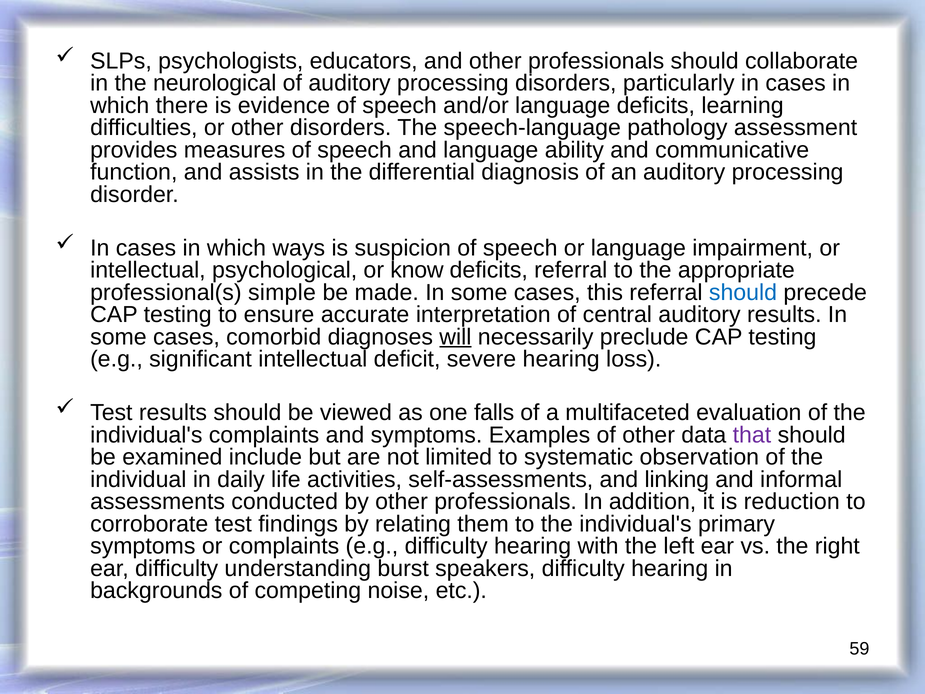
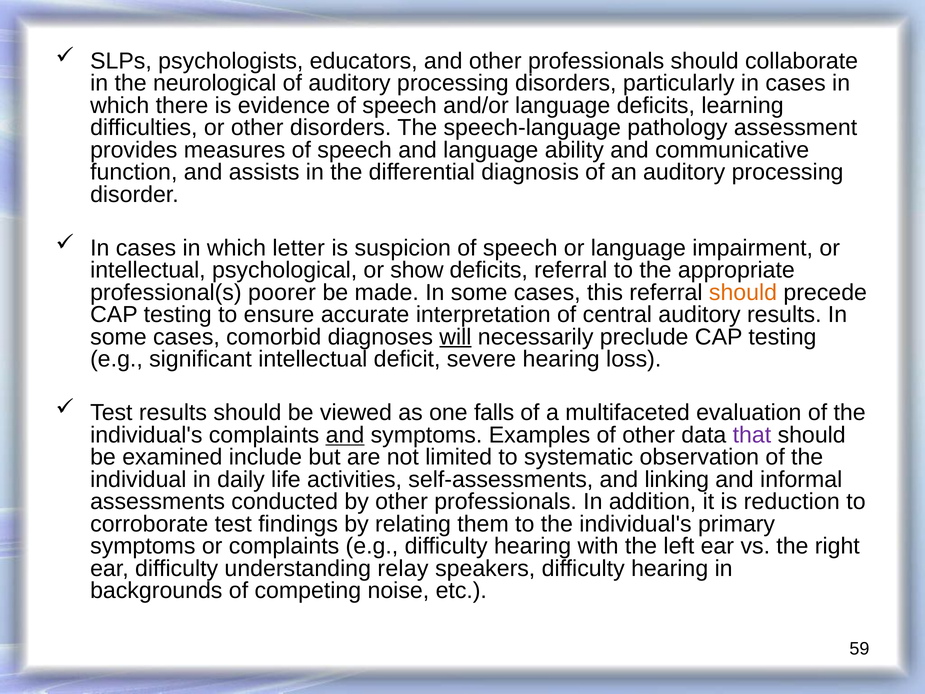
ways: ways -> letter (299, 248)
know: know -> show (417, 270)
simple: simple -> poorer (282, 292)
should colour: blue -> orange (743, 292)
and underline: none -> present (345, 435)
burst: burst -> relay (403, 568)
